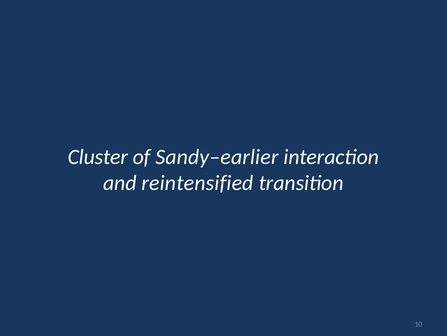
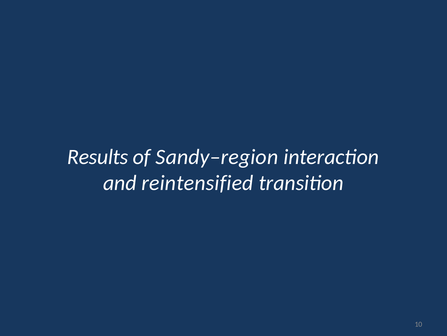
Cluster: Cluster -> Results (98, 156)
Sandy–earlier: Sandy–earlier -> Sandy–region (217, 156)
